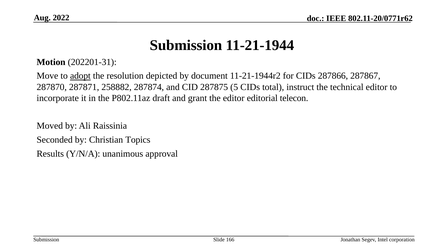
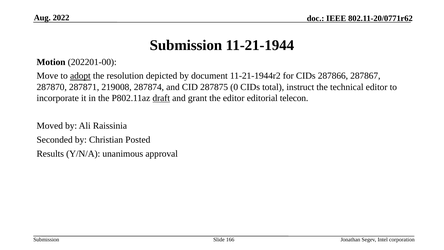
202201-31: 202201-31 -> 202201-00 (92, 62)
258882: 258882 -> 219008 (117, 87)
5: 5 -> 0 (234, 87)
draft underline: none -> present (161, 98)
Topics: Topics -> Posted (138, 140)
